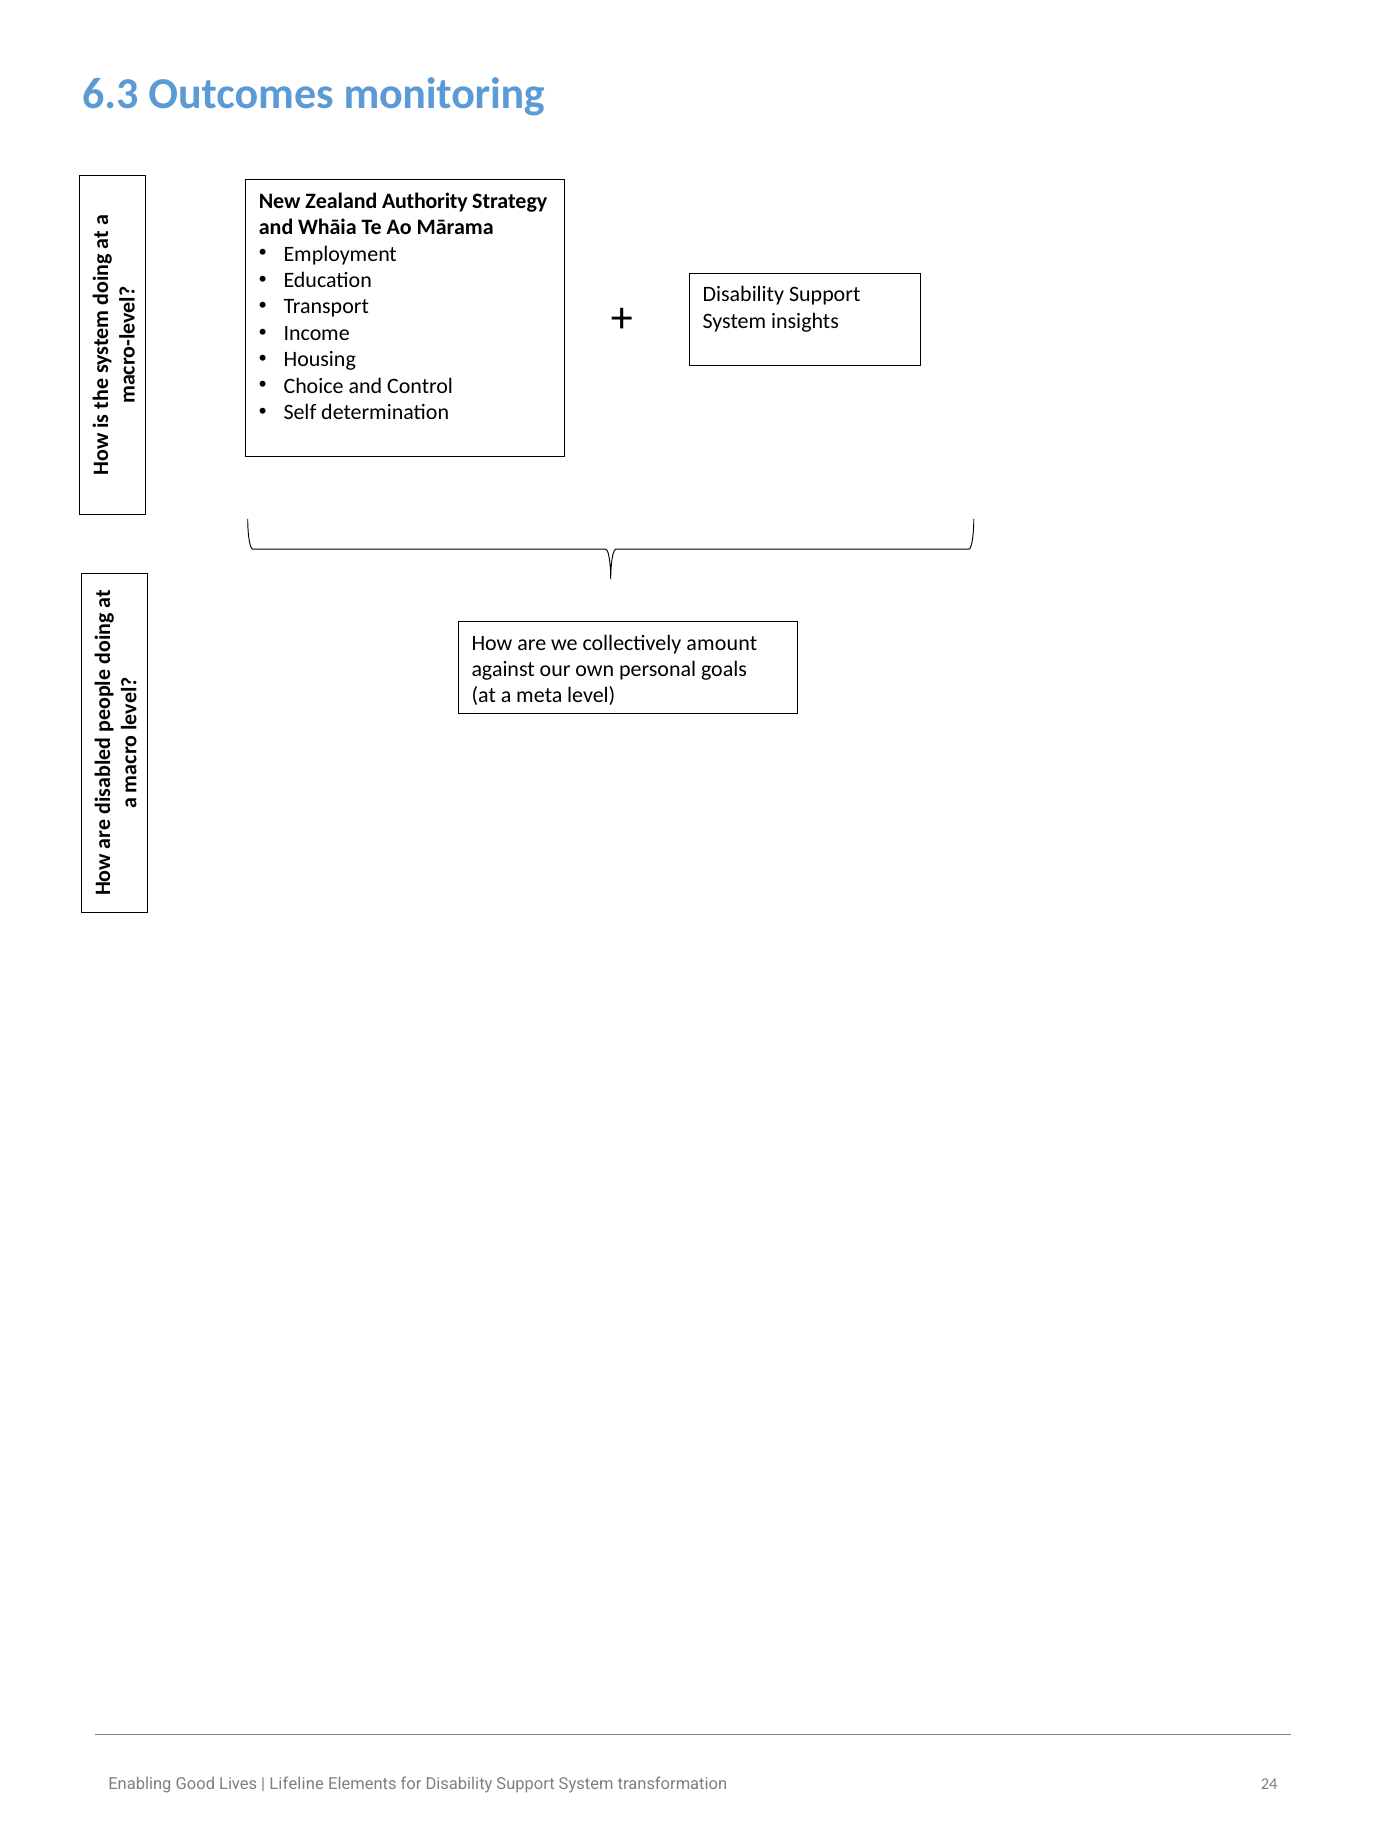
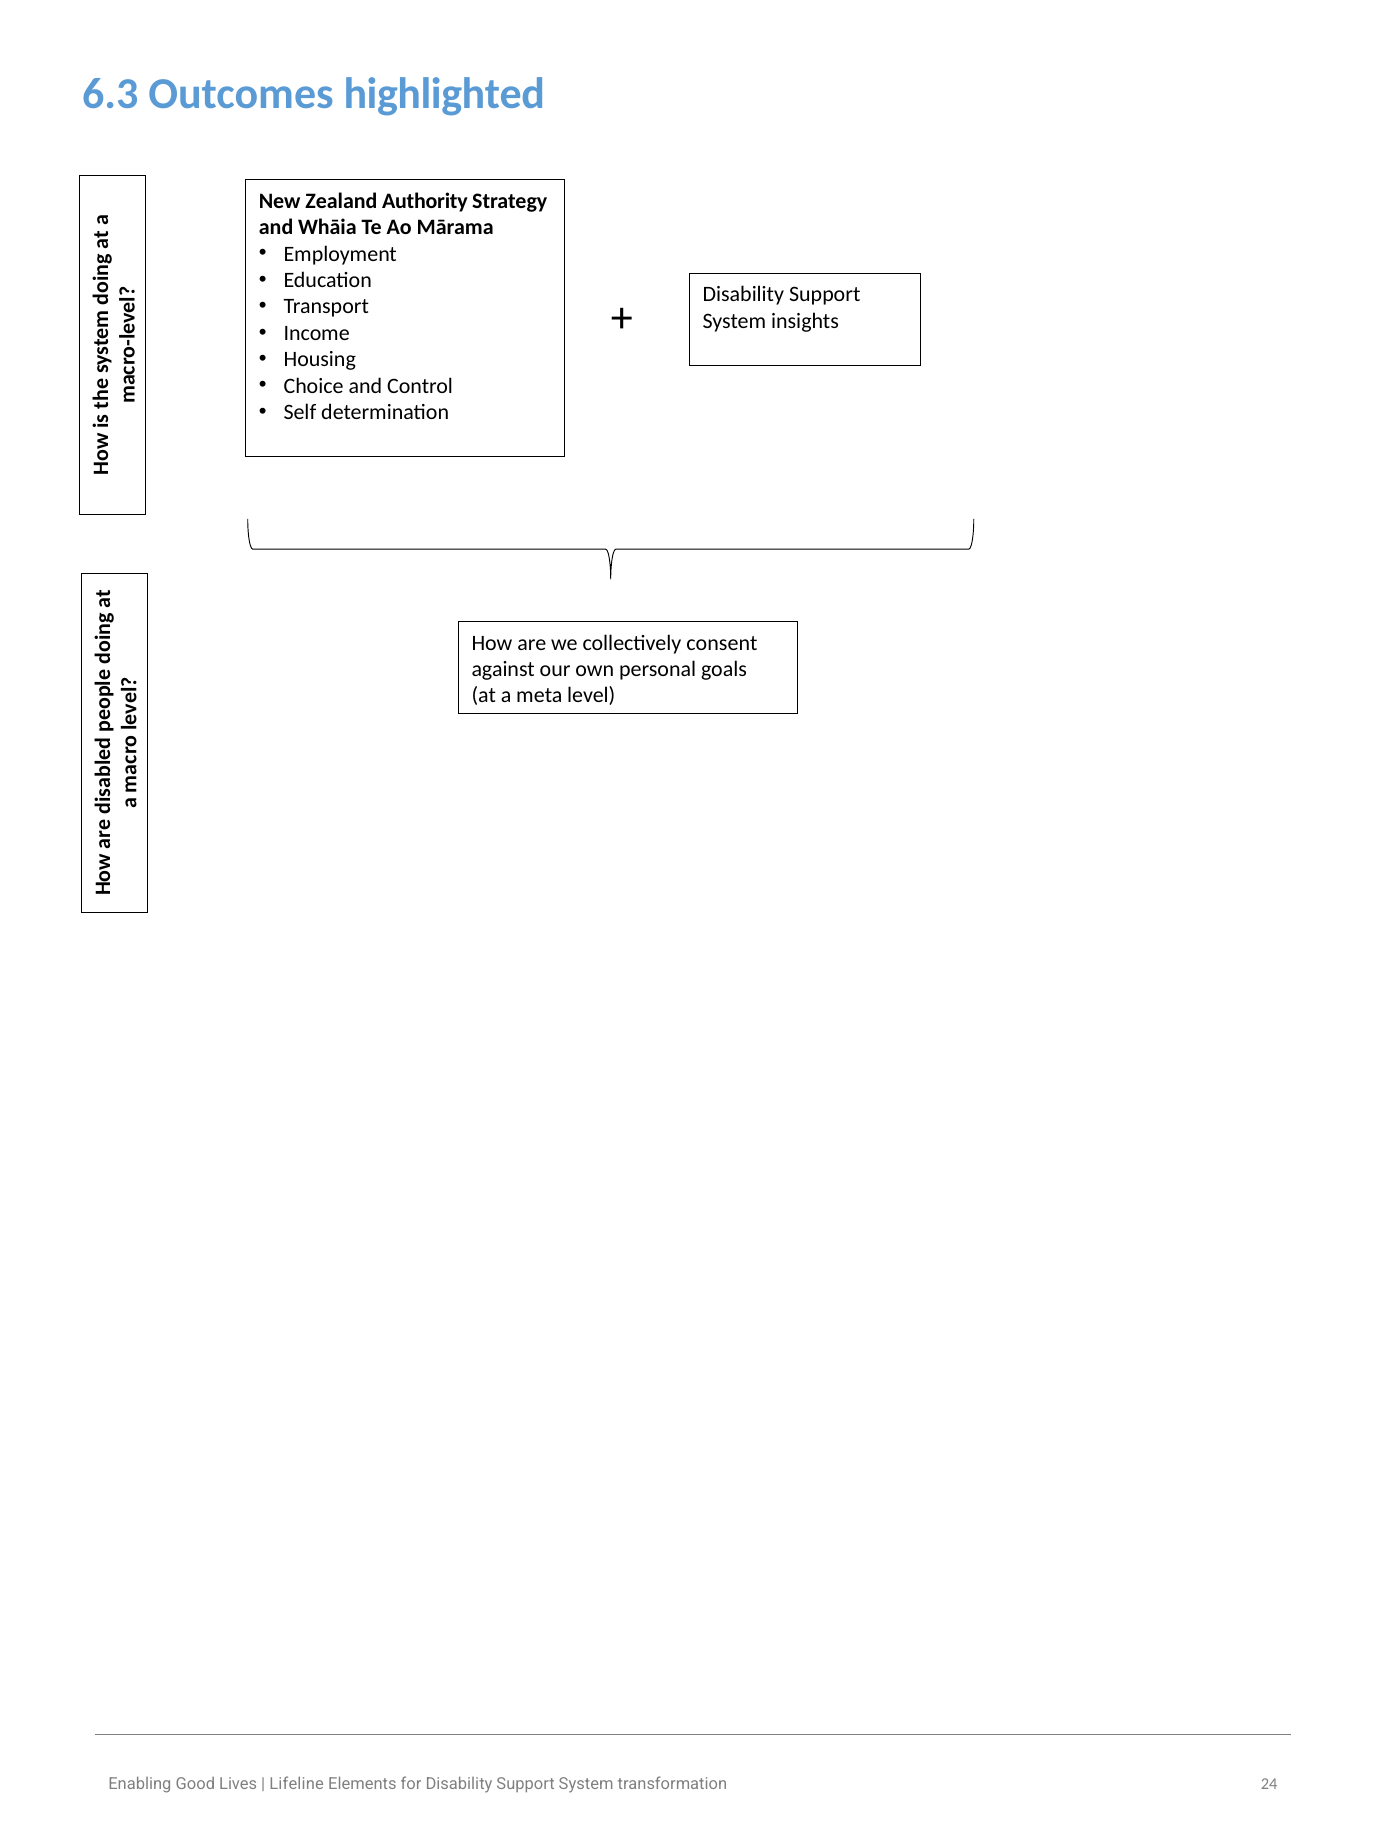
monitoring: monitoring -> highlighted (444, 94)
amount: amount -> consent (722, 643)
